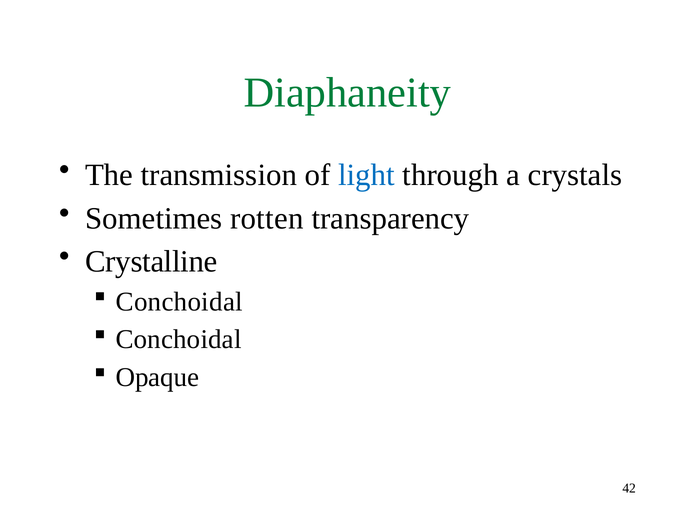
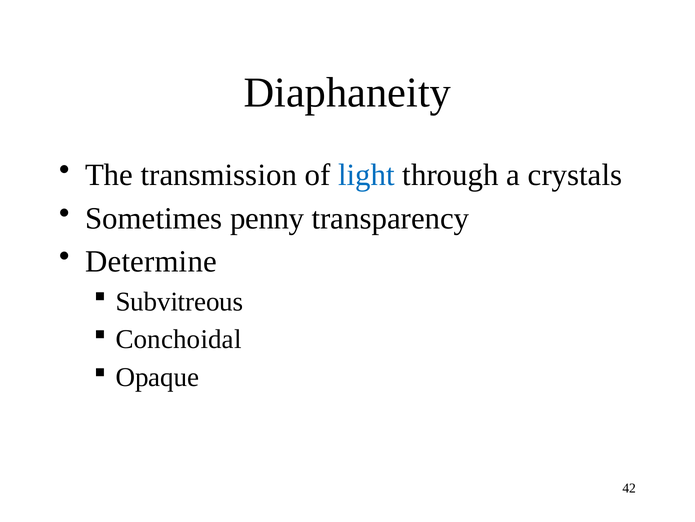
Diaphaneity colour: green -> black (347, 93)
rotten: rotten -> penny (267, 218)
Crystalline: Crystalline -> Determine (151, 261)
Conchoidal: Conchoidal -> Subvitreous (179, 301)
